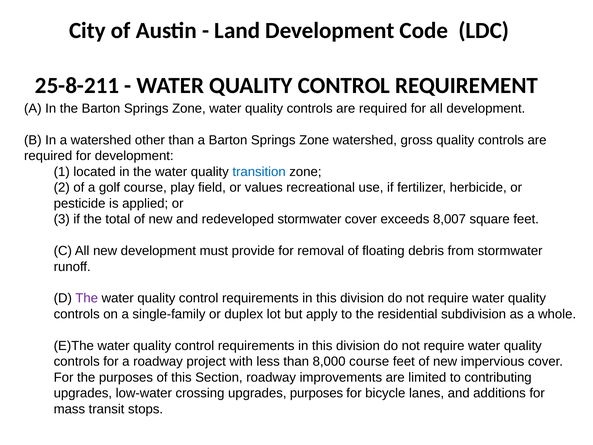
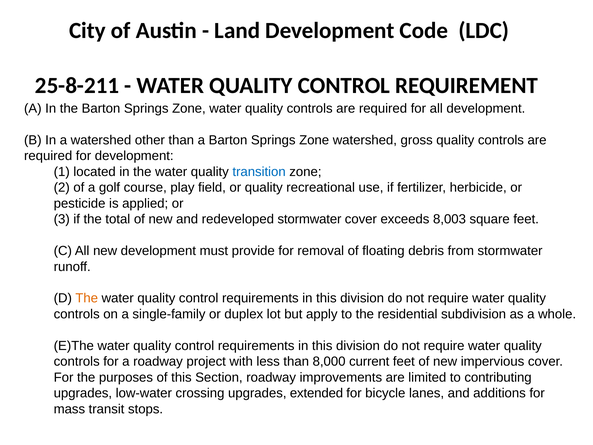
or values: values -> quality (264, 187)
8,007: 8,007 -> 8,003 (449, 219)
The colour: purple -> orange (87, 298)
8,000 course: course -> current (369, 361)
upgrades purposes: purposes -> extended (317, 393)
